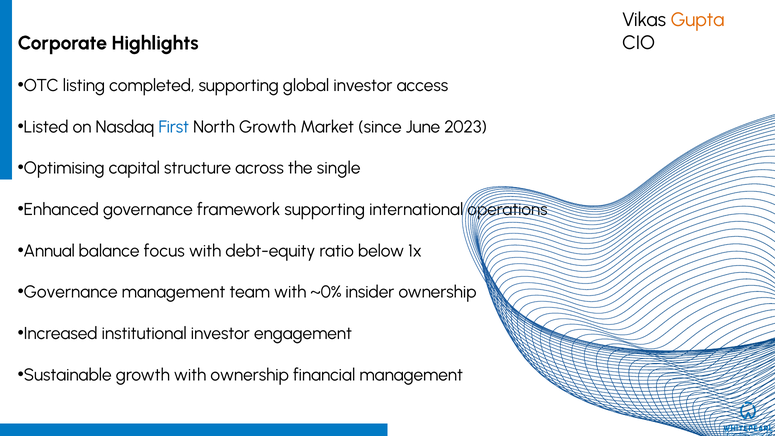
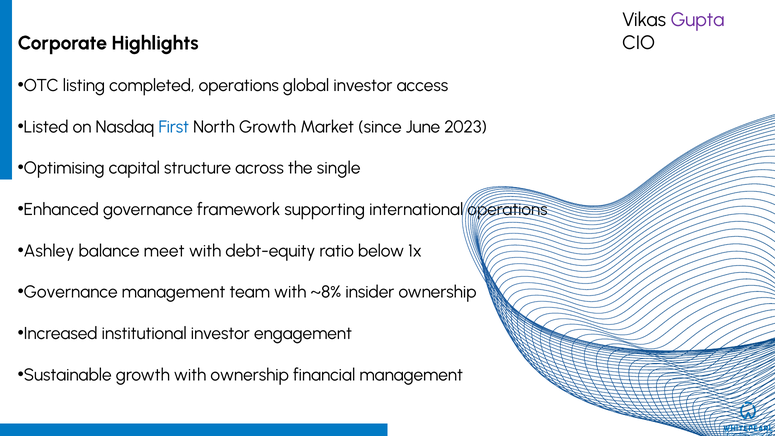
Gupta colour: orange -> purple (698, 20)
completed supporting: supporting -> operations (239, 85)
Annual: Annual -> Ashley (49, 251)
focus: focus -> meet (164, 251)
~0%: ~0% -> ~8% (326, 292)
